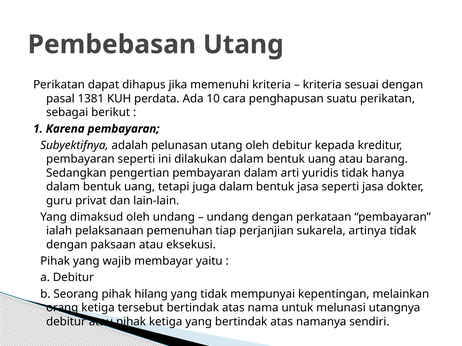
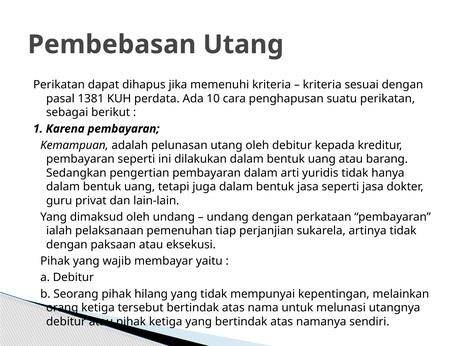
Subyektifnya: Subyektifnya -> Kemampuan (74, 145)
